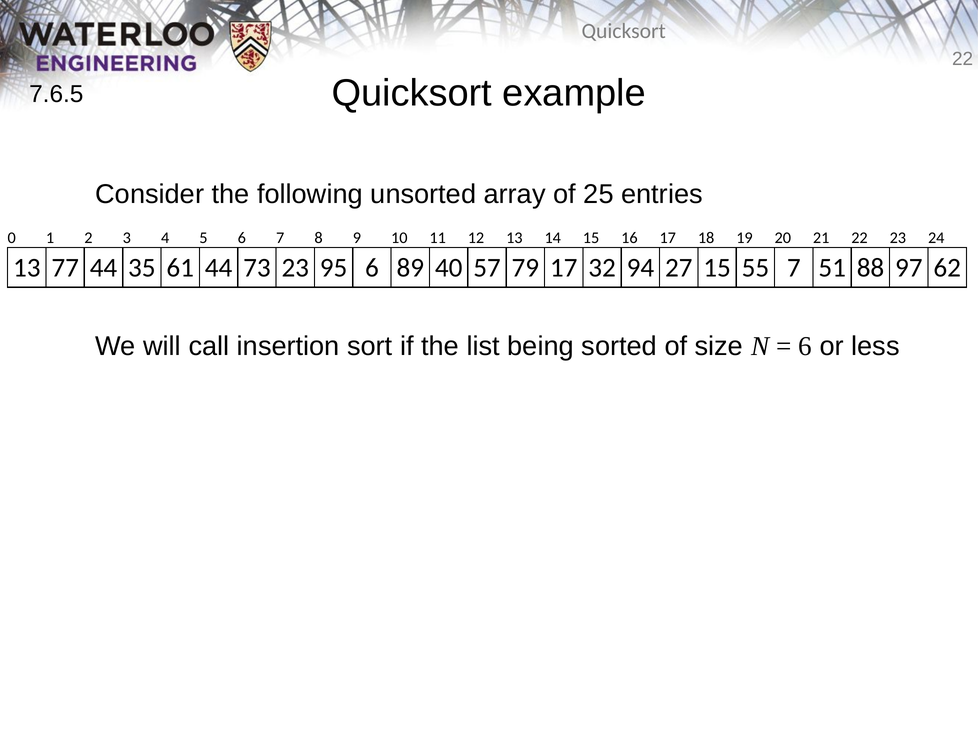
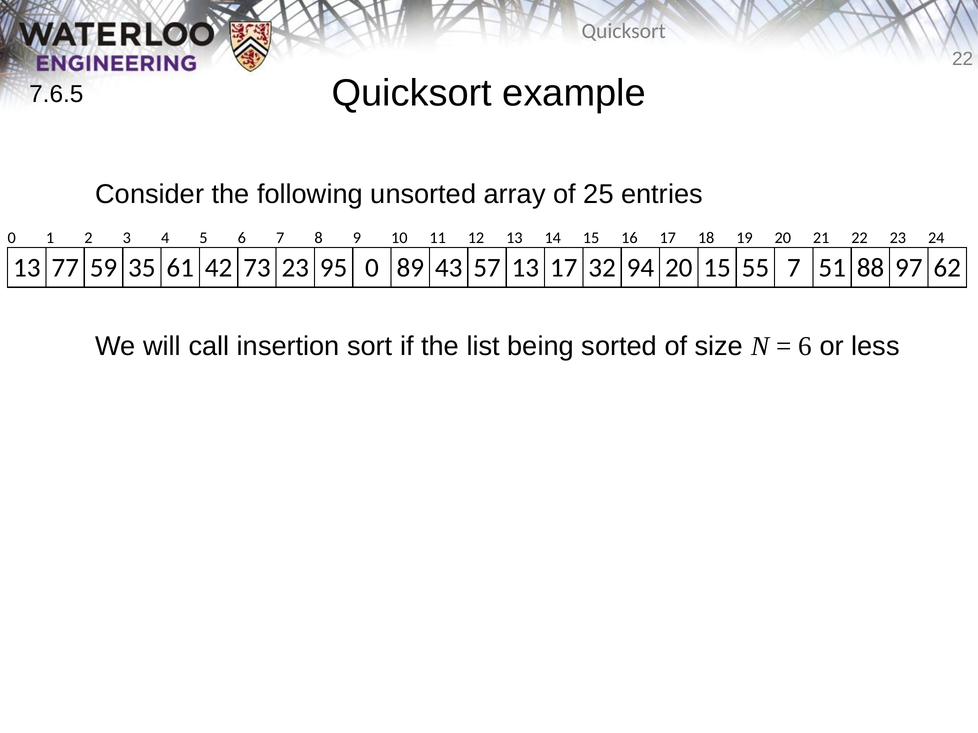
77 44: 44 -> 59 (104, 268)
61 44: 44 -> 42 (219, 268)
95 6: 6 -> 0 (372, 268)
40: 40 -> 43 (449, 268)
57 79: 79 -> 13 (525, 268)
94 27: 27 -> 20 (679, 268)
